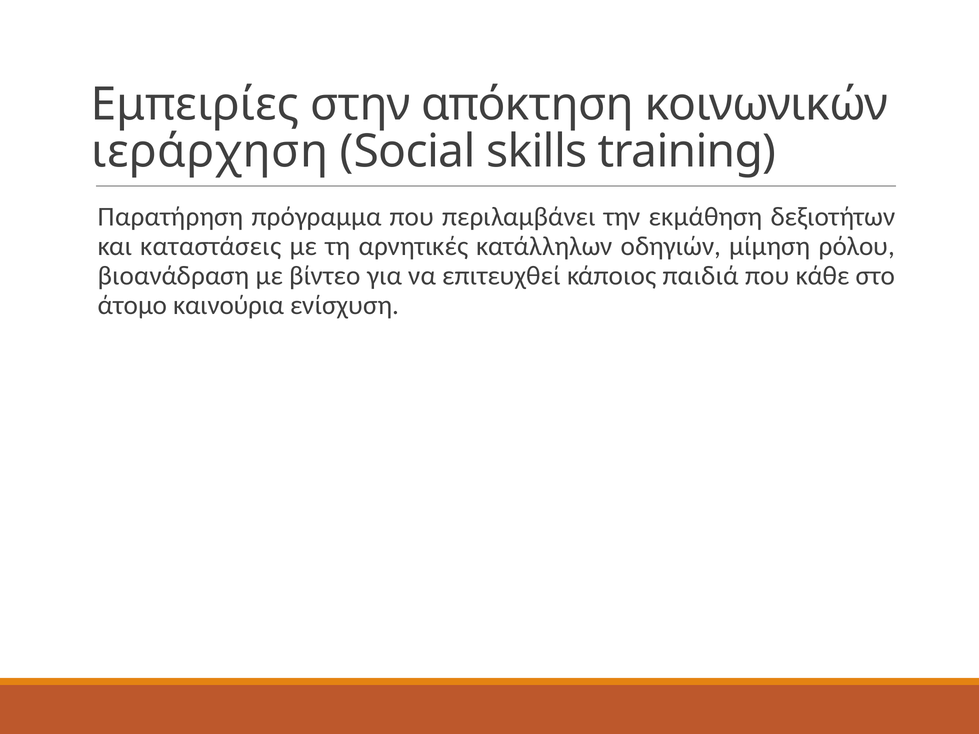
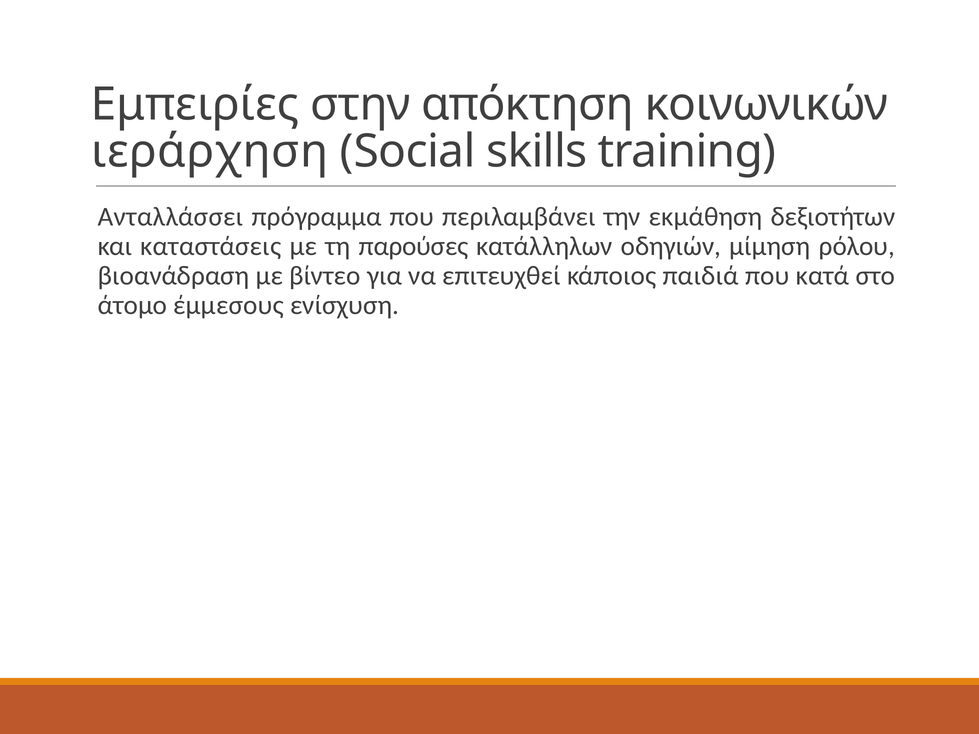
Παρατήρηση: Παρατήρηση -> Ανταλλάσσει (171, 217)
αρνητικές: αρνητικές -> παρούσες (414, 246)
κάθε: κάθε -> κατά (822, 276)
καινούρια: καινούρια -> έμμεσους (229, 305)
